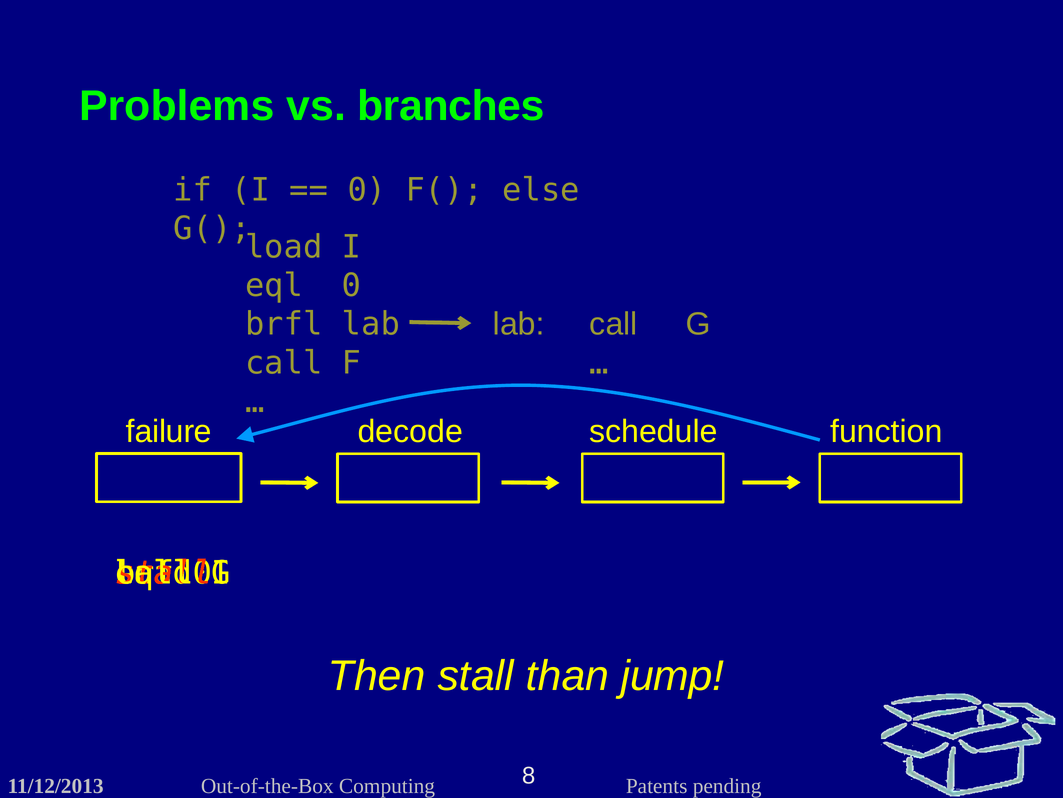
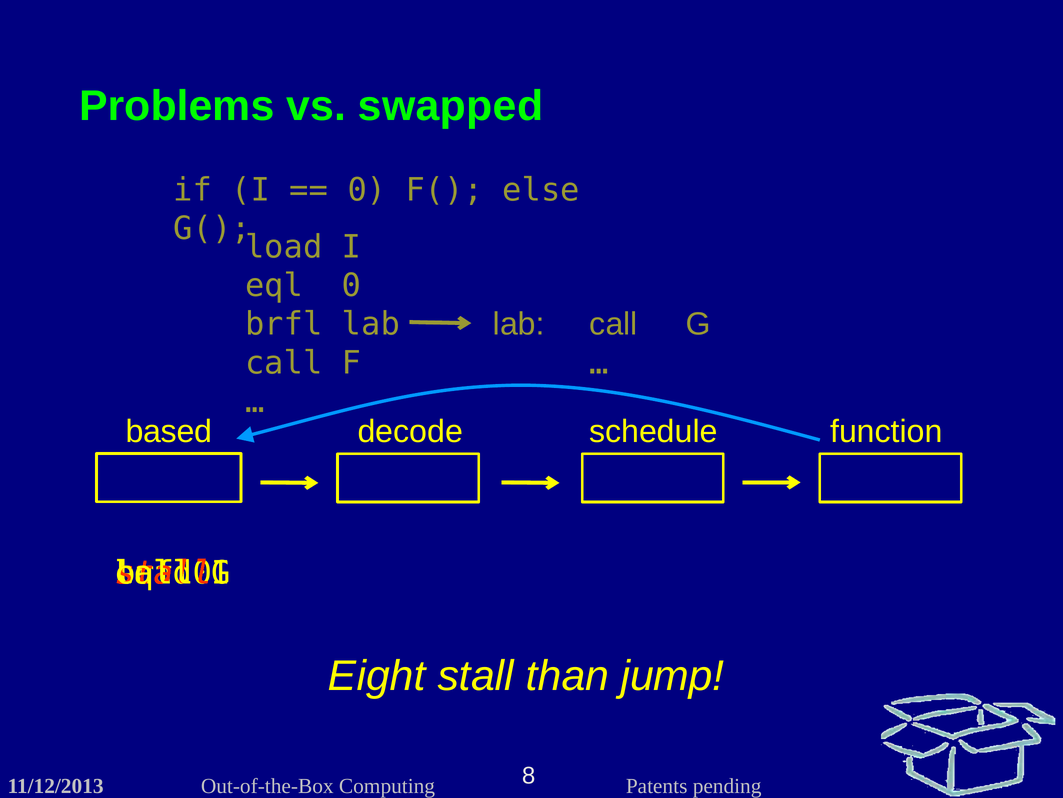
branches: branches -> swapped (451, 106)
failure: failure -> based (169, 431)
Then: Then -> Eight (377, 676)
